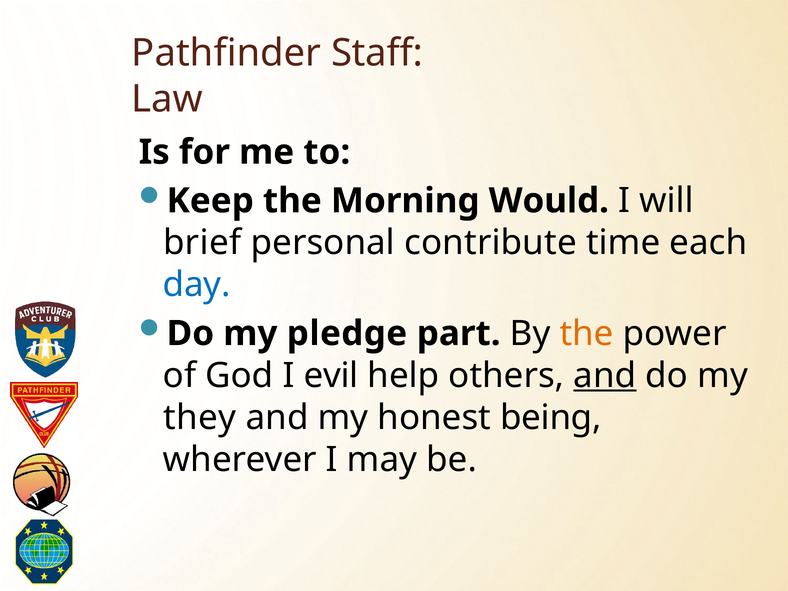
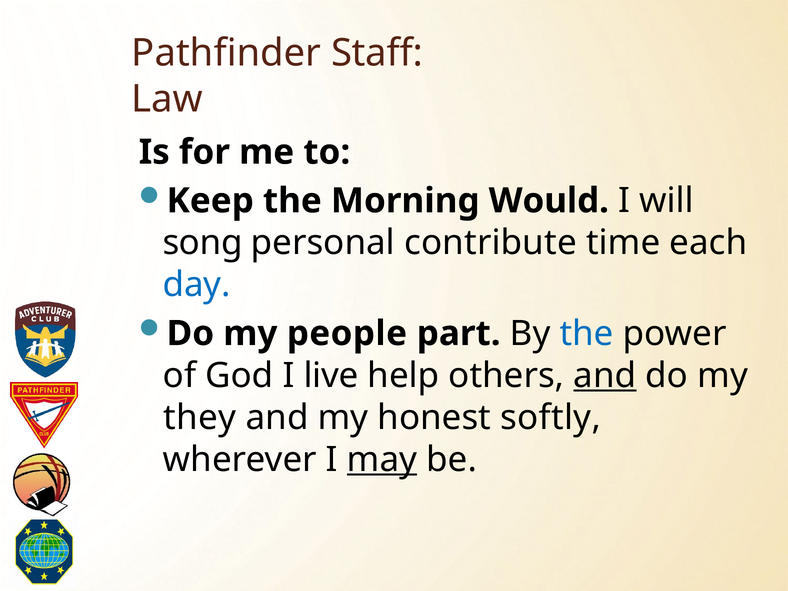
brief: brief -> song (203, 243)
pledge: pledge -> people (347, 333)
the colour: orange -> blue (587, 333)
evil: evil -> live (331, 376)
being: being -> softly (551, 418)
may underline: none -> present (382, 460)
